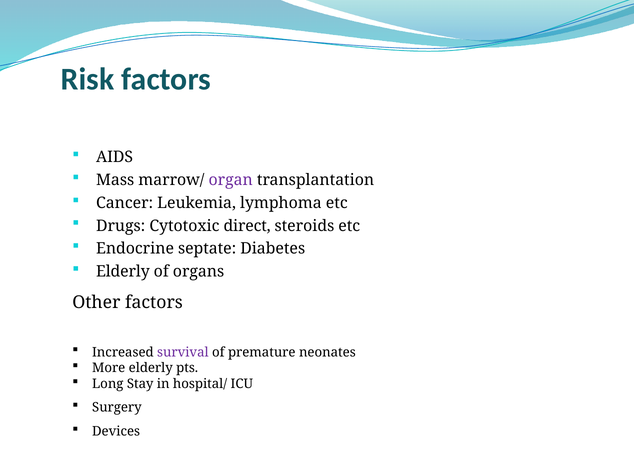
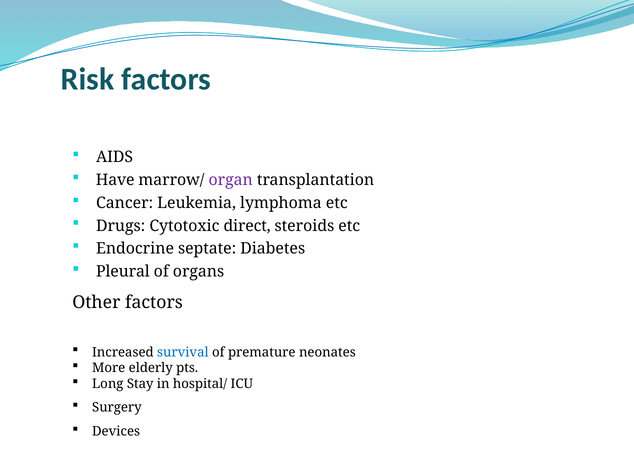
Mass: Mass -> Have (115, 180)
Elderly: Elderly -> Pleural (123, 272)
survival colour: purple -> blue (183, 353)
